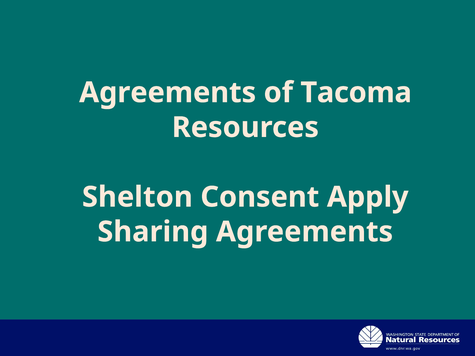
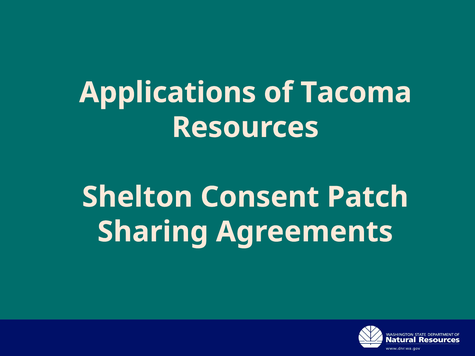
Agreements: Agreements -> Applications (168, 93)
Apply: Apply -> Patch (368, 197)
